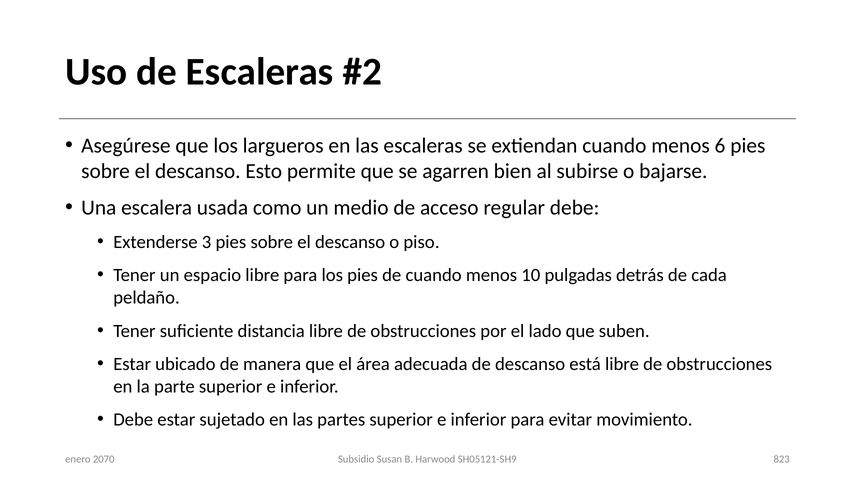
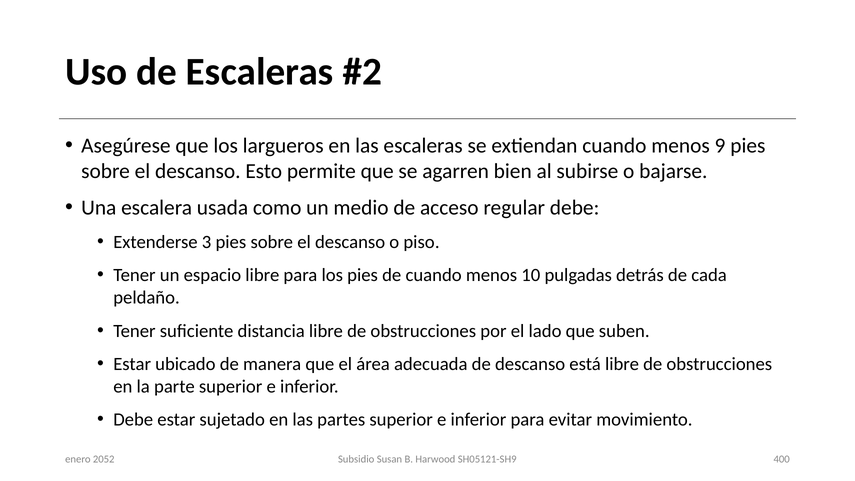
6: 6 -> 9 (720, 146)
823: 823 -> 400 (782, 459)
2070: 2070 -> 2052 (104, 459)
